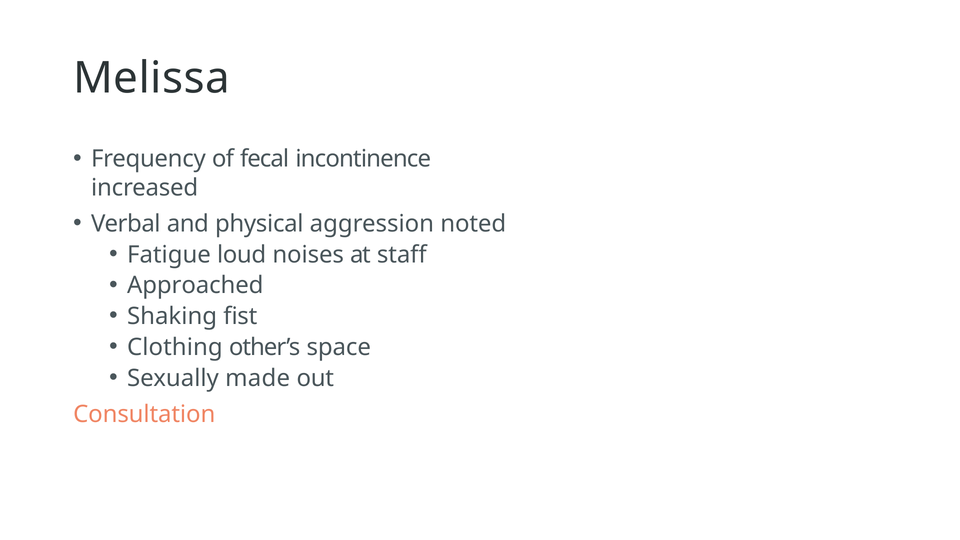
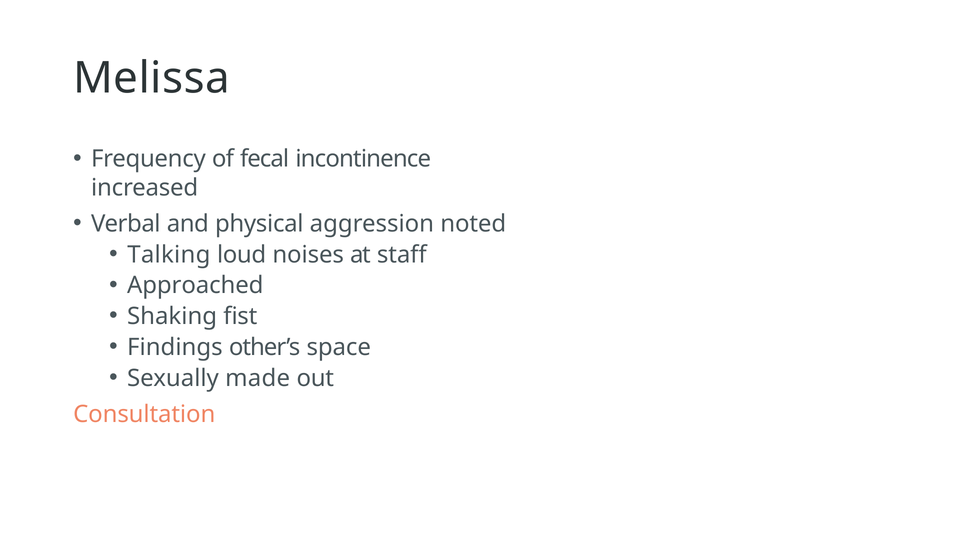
Fatigue: Fatigue -> Talking (169, 255)
Clothing: Clothing -> Findings (175, 347)
